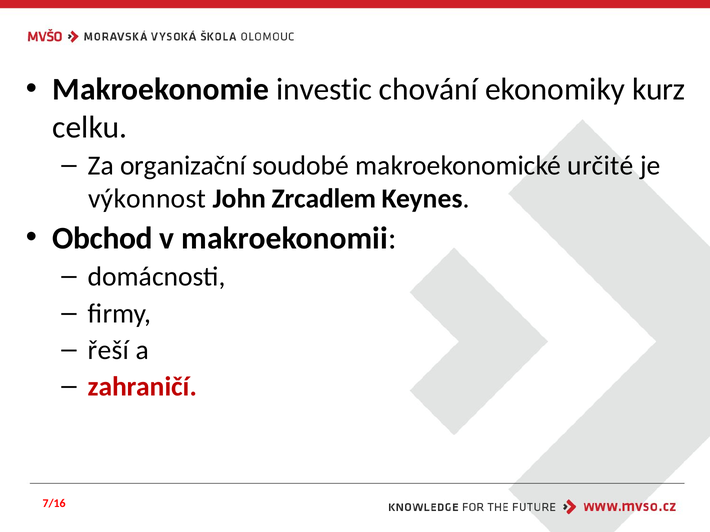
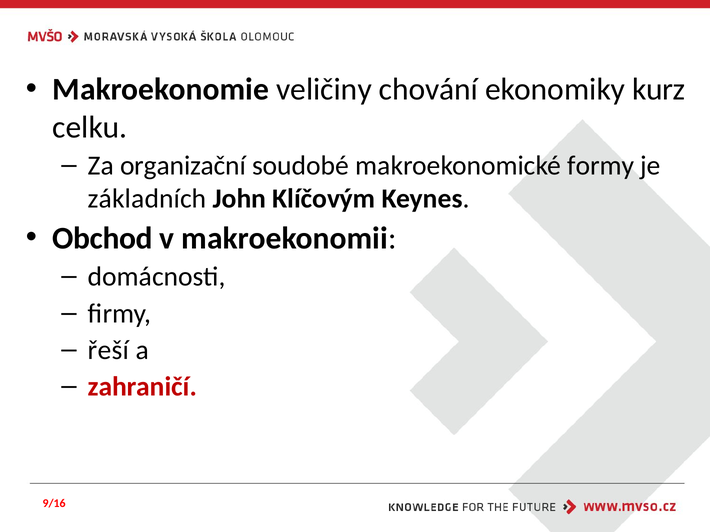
investic: investic -> veličiny (324, 89)
určité: určité -> formy (601, 166)
výkonnost: výkonnost -> základních (147, 199)
Zrcadlem: Zrcadlem -> Klíčovým (324, 199)
7/16: 7/16 -> 9/16 (54, 504)
